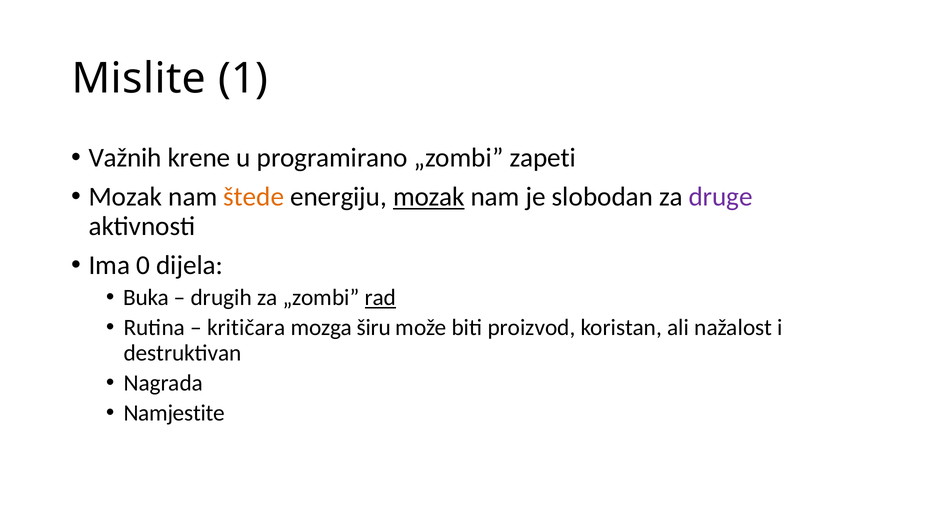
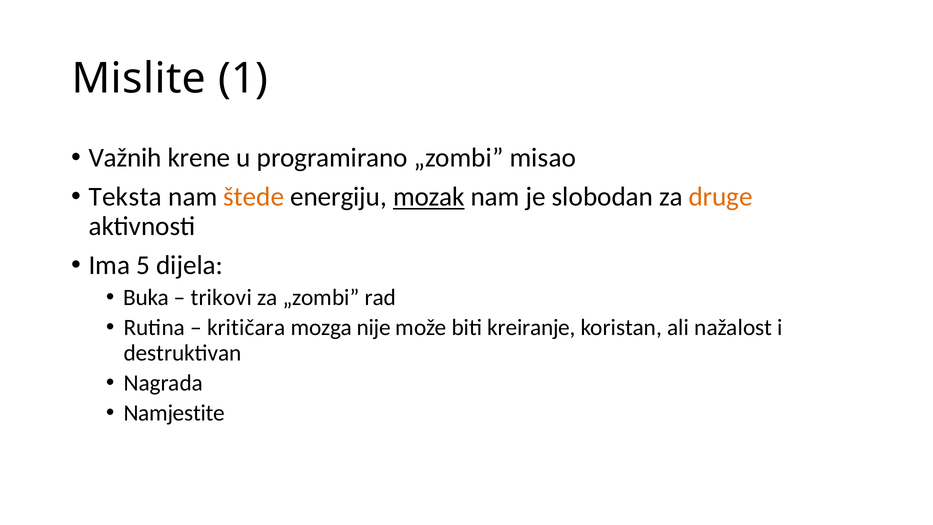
zapeti: zapeti -> misao (543, 158)
Mozak: Mozak -> Teksta (125, 197)
druge colour: purple -> orange (721, 197)
0: 0 -> 5 (143, 265)
drugih: drugih -> trikovi (221, 298)
rad underline: present -> none (381, 298)
širu: širu -> nije (374, 328)
proizvod: proizvod -> kreiranje (532, 328)
